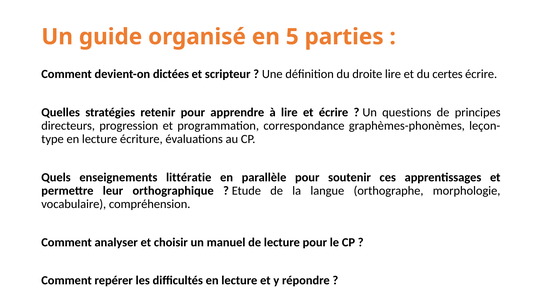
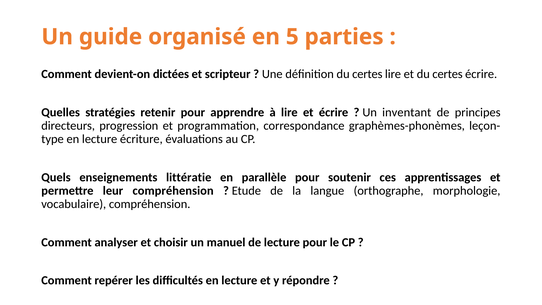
définition du droite: droite -> certes (367, 74)
questions: questions -> inventant (407, 112)
leur orthographique: orthographique -> compréhension (173, 191)
